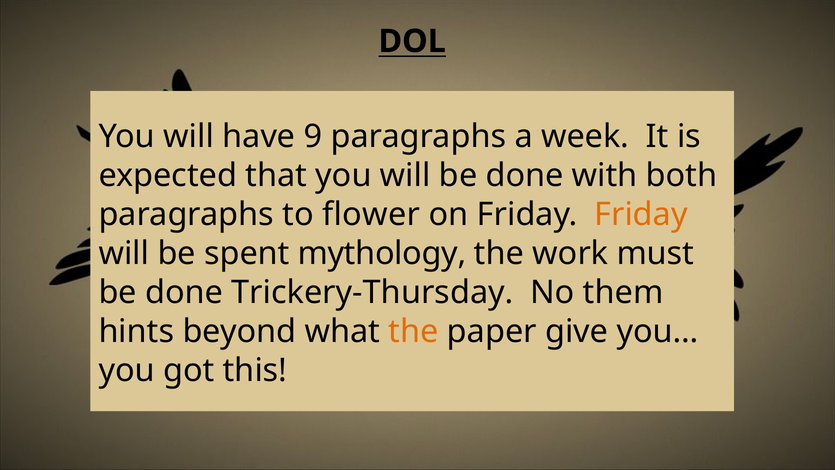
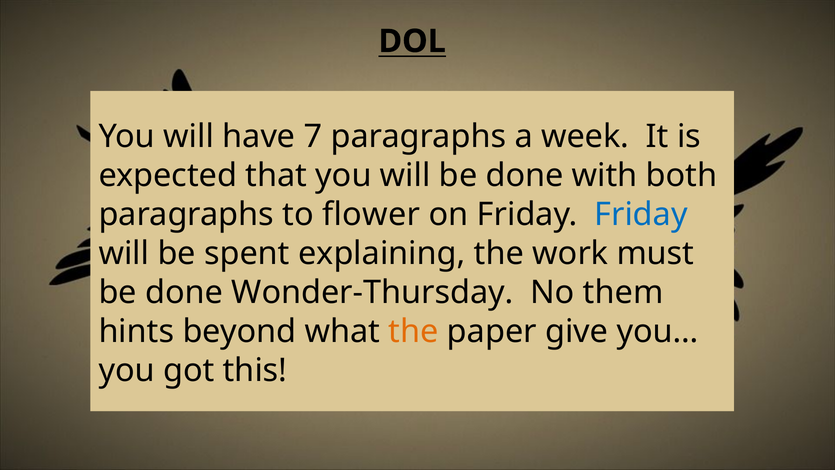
9: 9 -> 7 (313, 136)
Friday colour: orange -> blue (641, 214)
mythology: mythology -> explaining (382, 253)
Trickery-Thursday: Trickery-Thursday -> Wonder-Thursday (372, 292)
